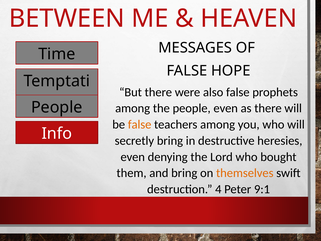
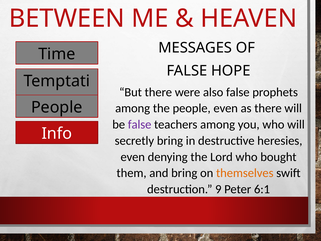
false colour: orange -> purple (140, 124)
4: 4 -> 9 (218, 189)
9:1: 9:1 -> 6:1 (262, 189)
